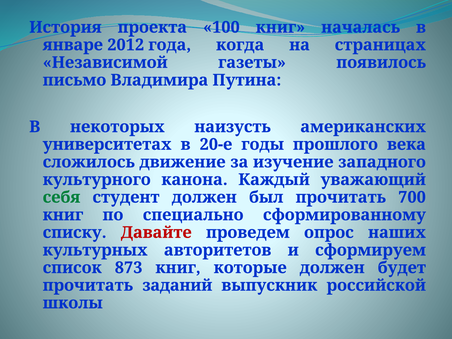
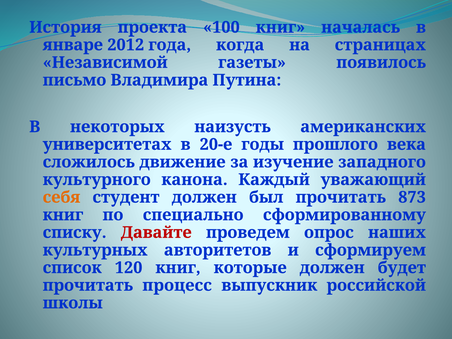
себя colour: green -> orange (62, 197)
700: 700 -> 873 (412, 197)
873: 873 -> 120 (129, 268)
заданий: заданий -> процесс (177, 285)
